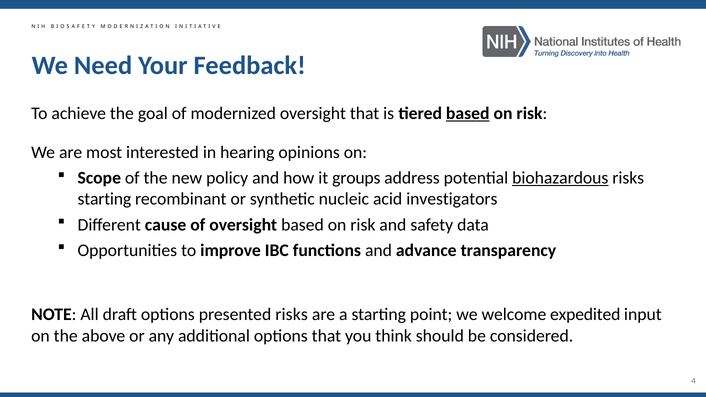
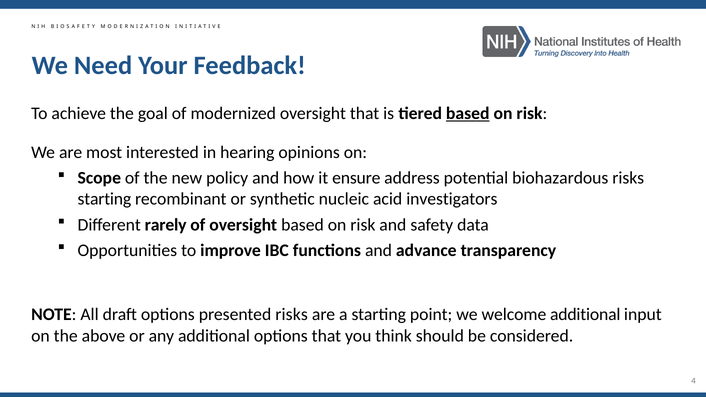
groups: groups -> ensure (356, 178)
biohazardous underline: present -> none (560, 178)
cause: cause -> rarely (166, 225)
welcome expedited: expedited -> additional (585, 315)
